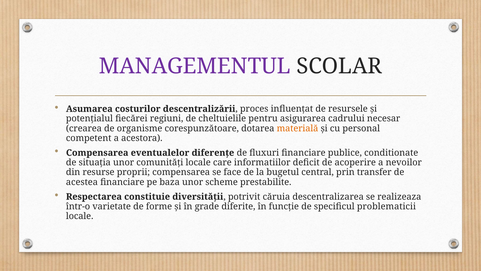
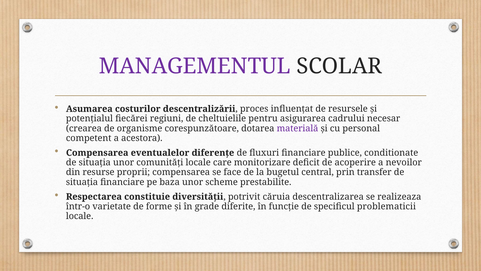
materială colour: orange -> purple (298, 128)
informatiilor: informatiilor -> monitorizare (262, 162)
acestea: acestea -> situaţia (82, 182)
